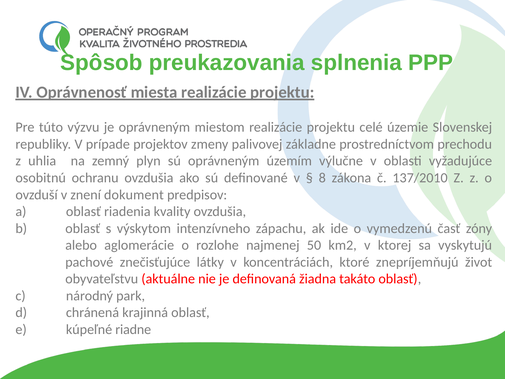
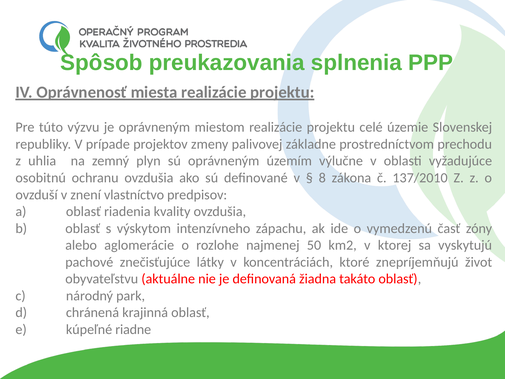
dokument: dokument -> vlastníctvo (134, 195)
